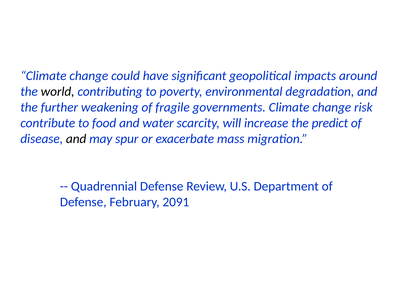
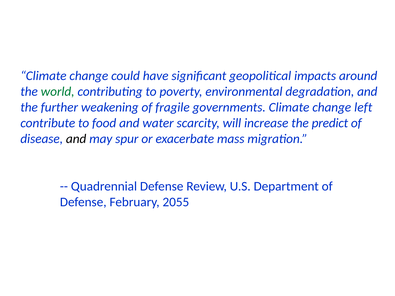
world colour: black -> green (58, 92)
risk: risk -> left (363, 107)
2091: 2091 -> 2055 (176, 202)
